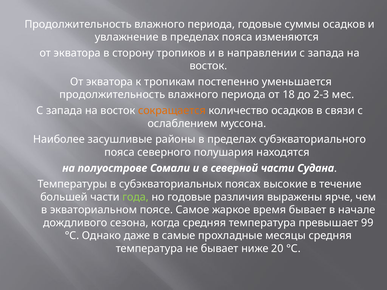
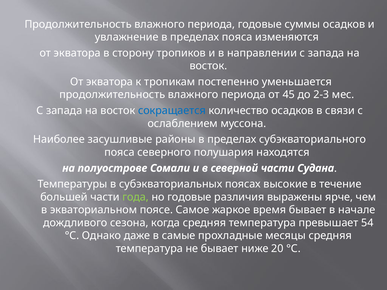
18: 18 -> 45 (289, 95)
сокращается colour: orange -> blue (172, 111)
99: 99 -> 54 (367, 223)
